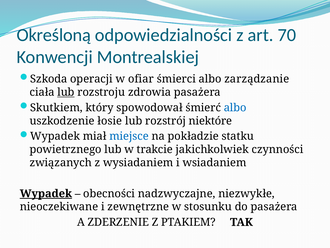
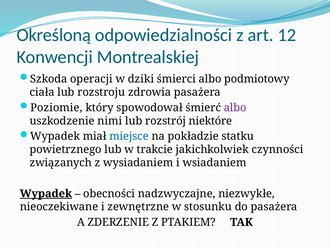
70: 70 -> 12 (287, 35)
ofiar: ofiar -> dziki (141, 79)
zarządzanie: zarządzanie -> podmiotowy (257, 79)
lub underline: present -> none (66, 92)
Skutkiem: Skutkiem -> Poziomie (56, 107)
albo colour: blue -> purple (235, 107)
łosie: łosie -> nimi (110, 121)
